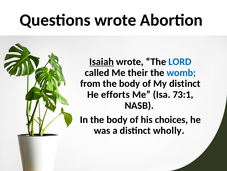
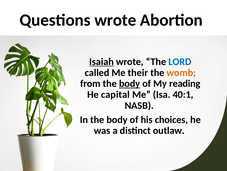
womb colour: blue -> orange (181, 72)
body underline: none -> present (130, 83)
My distinct: distinct -> reading (185, 83)
efforts: efforts -> capital (115, 94)
73:1: 73:1 -> 40:1 (183, 94)
wholly: wholly -> outlaw (169, 130)
